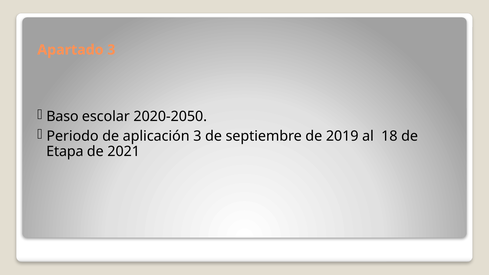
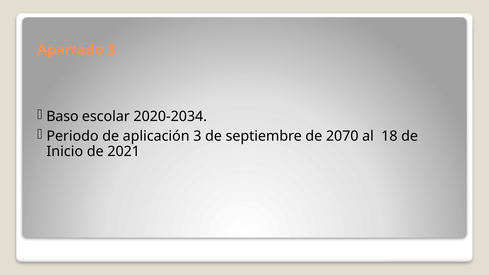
2020-2050: 2020-2050 -> 2020-2034 (170, 117)
2019: 2019 -> 2070 (342, 136)
Etapa: Etapa -> Inicio (65, 152)
